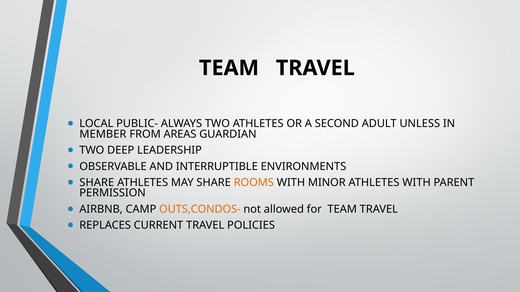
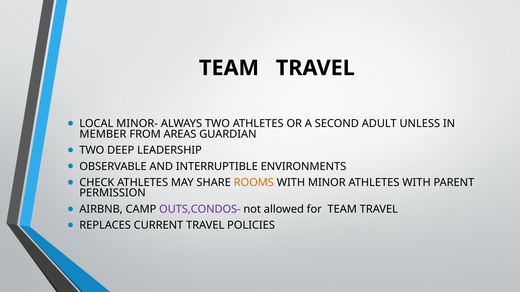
PUBLIC-: PUBLIC- -> MINOR- (137, 124)
SHARE: SHARE -> CHECK (97, 183)
OUTS,CONDOS- colour: orange -> purple (200, 209)
